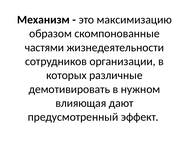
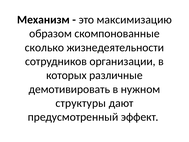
частями: частями -> сколько (44, 47)
влияющая: влияющая -> структуры (81, 103)
